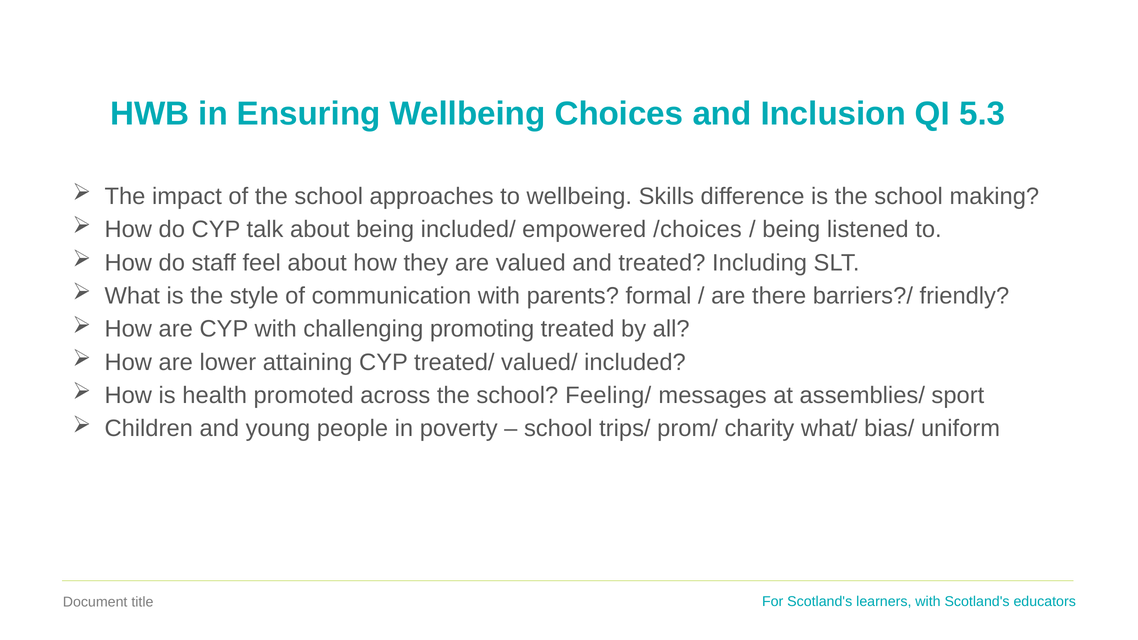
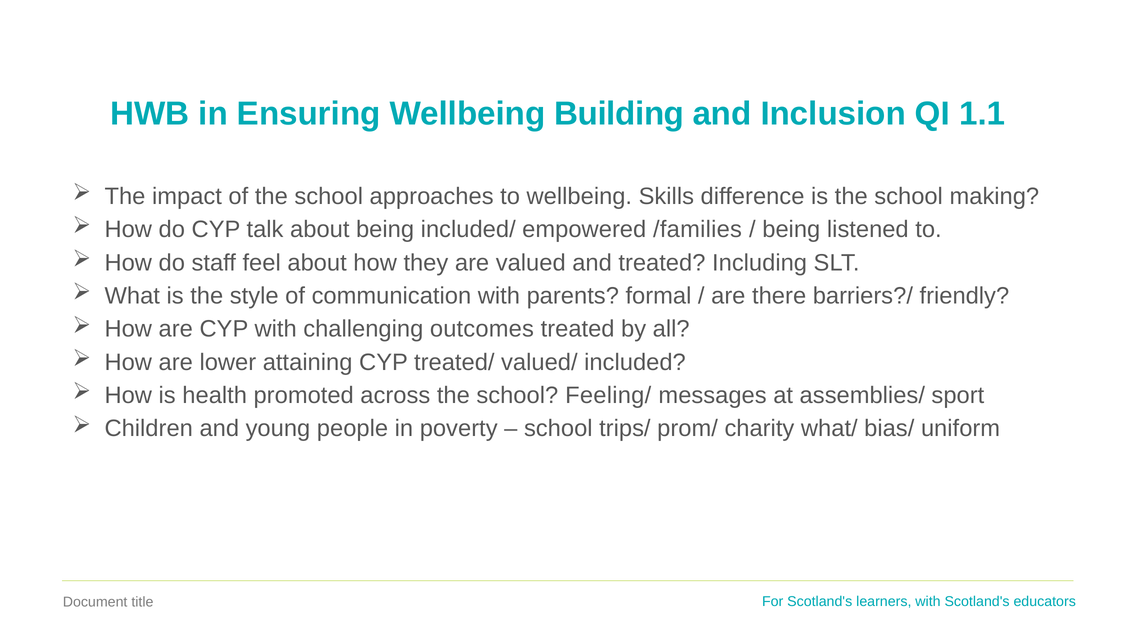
Choices: Choices -> Building (619, 114)
5.3: 5.3 -> 1.1 (982, 114)
/choices: /choices -> /families (698, 230)
promoting: promoting -> outcomes (482, 329)
